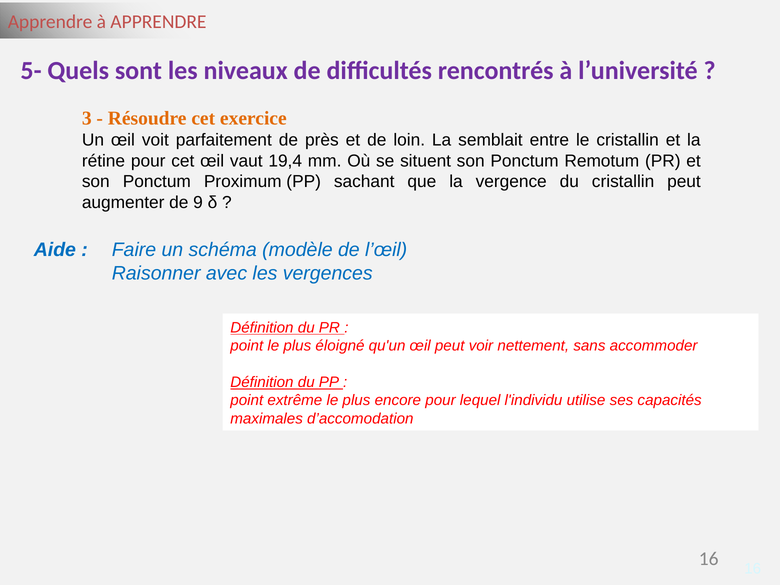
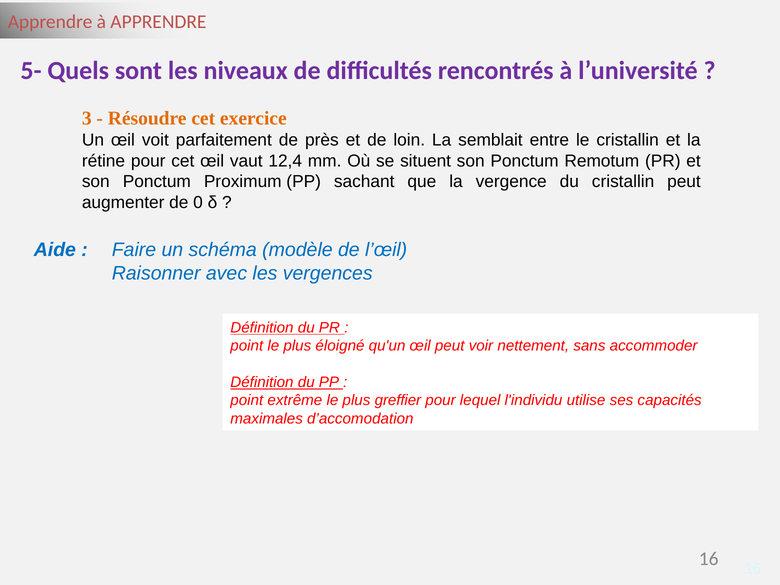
19,4: 19,4 -> 12,4 (285, 161)
9: 9 -> 0 (198, 203)
encore: encore -> greffier (398, 400)
